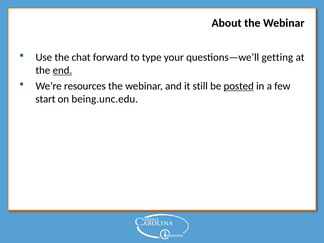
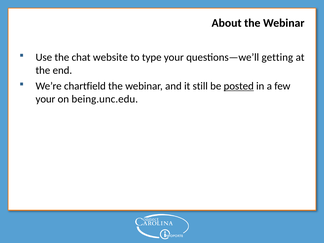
forward: forward -> website (110, 57)
end underline: present -> none (62, 70)
resources: resources -> chartfield (85, 86)
start: start -> your (45, 99)
